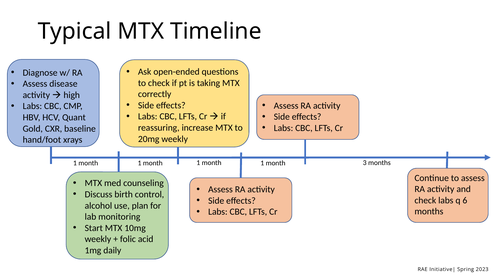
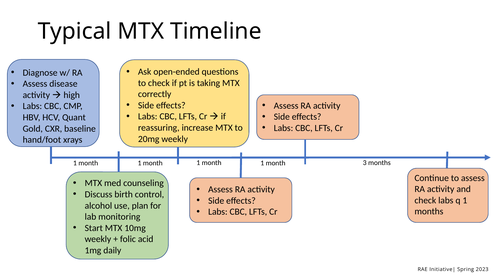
q 6: 6 -> 1 (465, 200)
